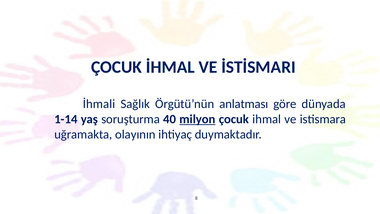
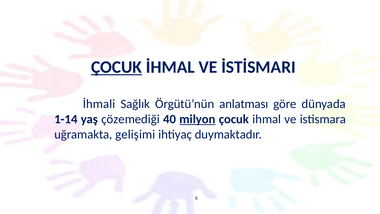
ÇOCUK underline: none -> present (117, 67)
soruşturma: soruşturma -> çözemediği (131, 119)
olayının: olayının -> gelişimi (135, 134)
